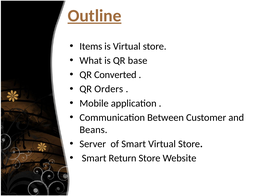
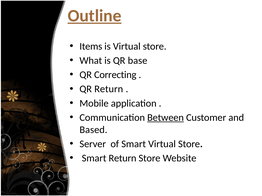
Converted: Converted -> Correcting (115, 75)
QR Orders: Orders -> Return (109, 89)
Between underline: none -> present (166, 118)
Beans: Beans -> Based (93, 130)
